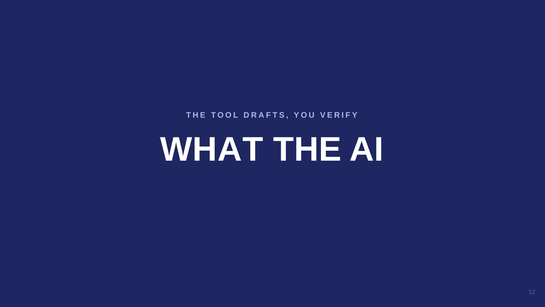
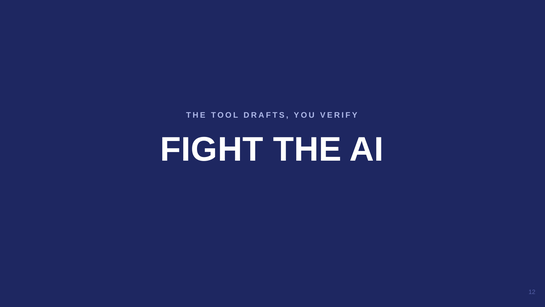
WHAT: WHAT -> FIGHT (212, 150)
